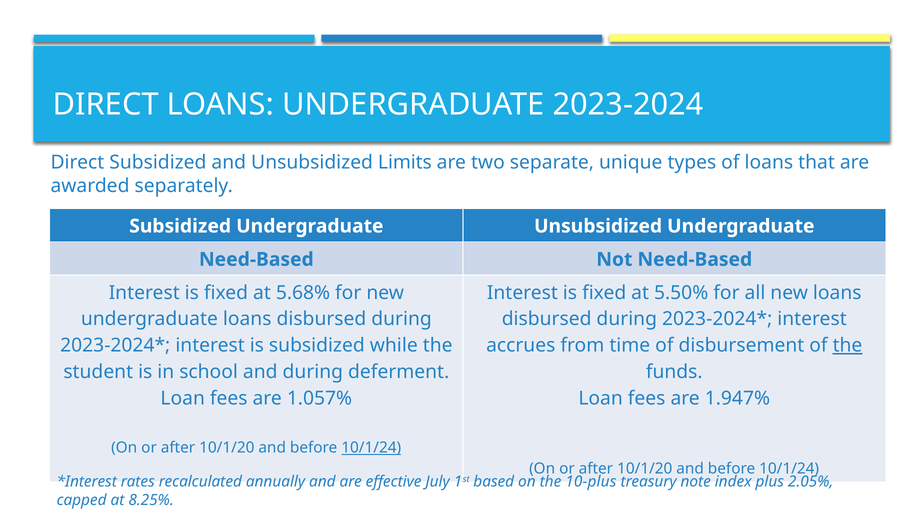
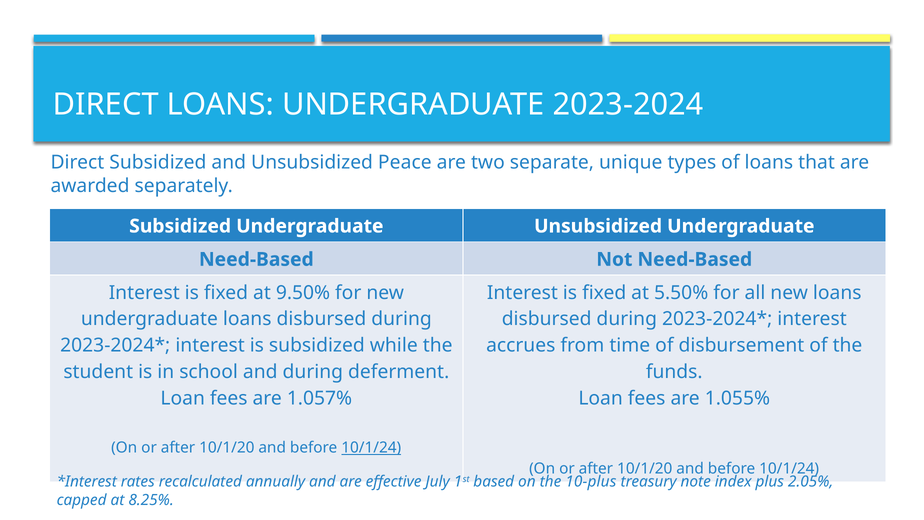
Limits: Limits -> Peace (405, 162)
5.68%: 5.68% -> 9.50% (303, 293)
the underline: present -> none (847, 345)
1.947%: 1.947% -> 1.055% (737, 398)
